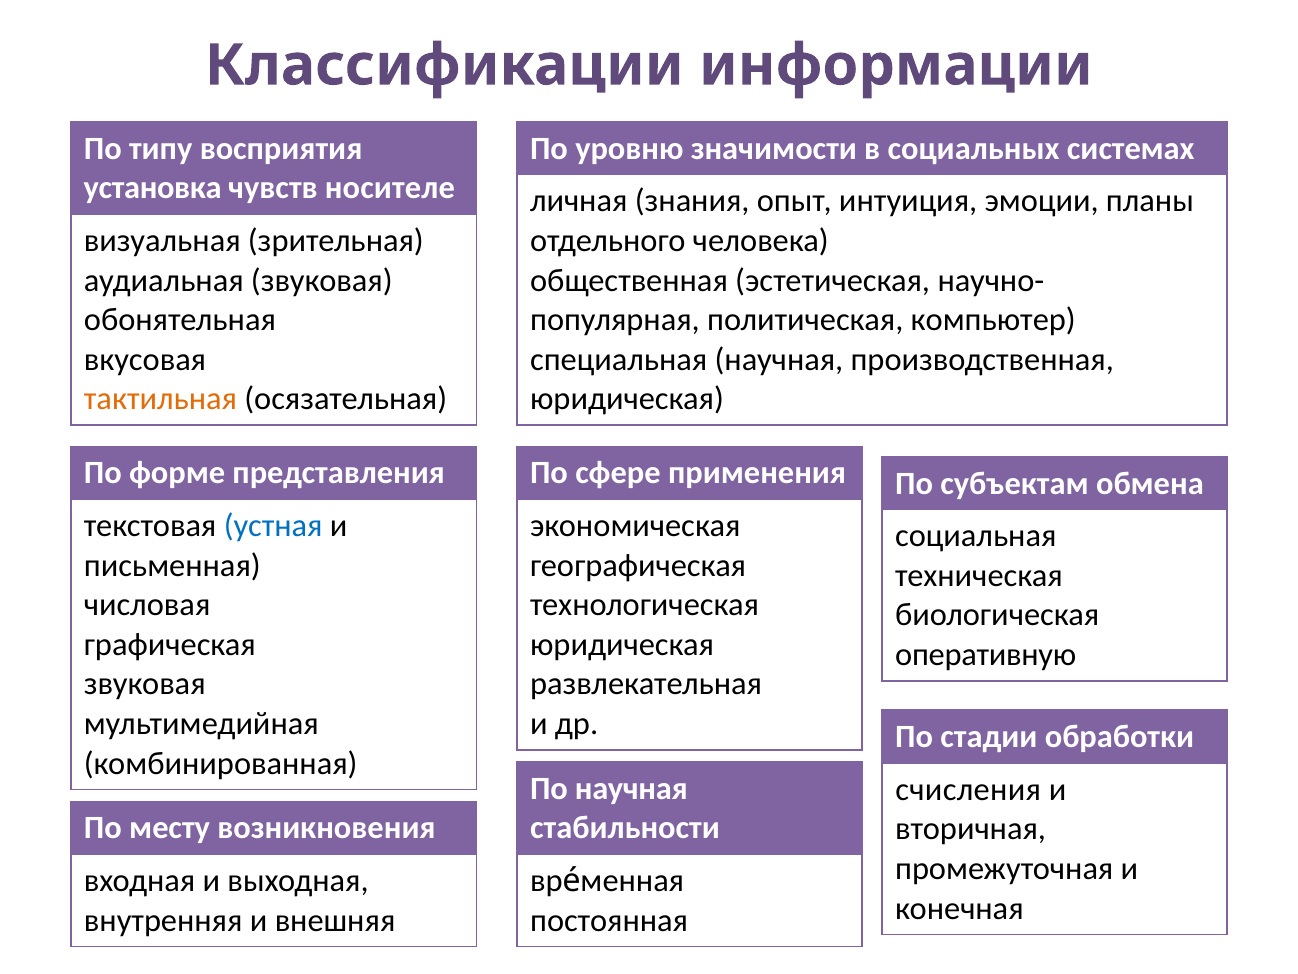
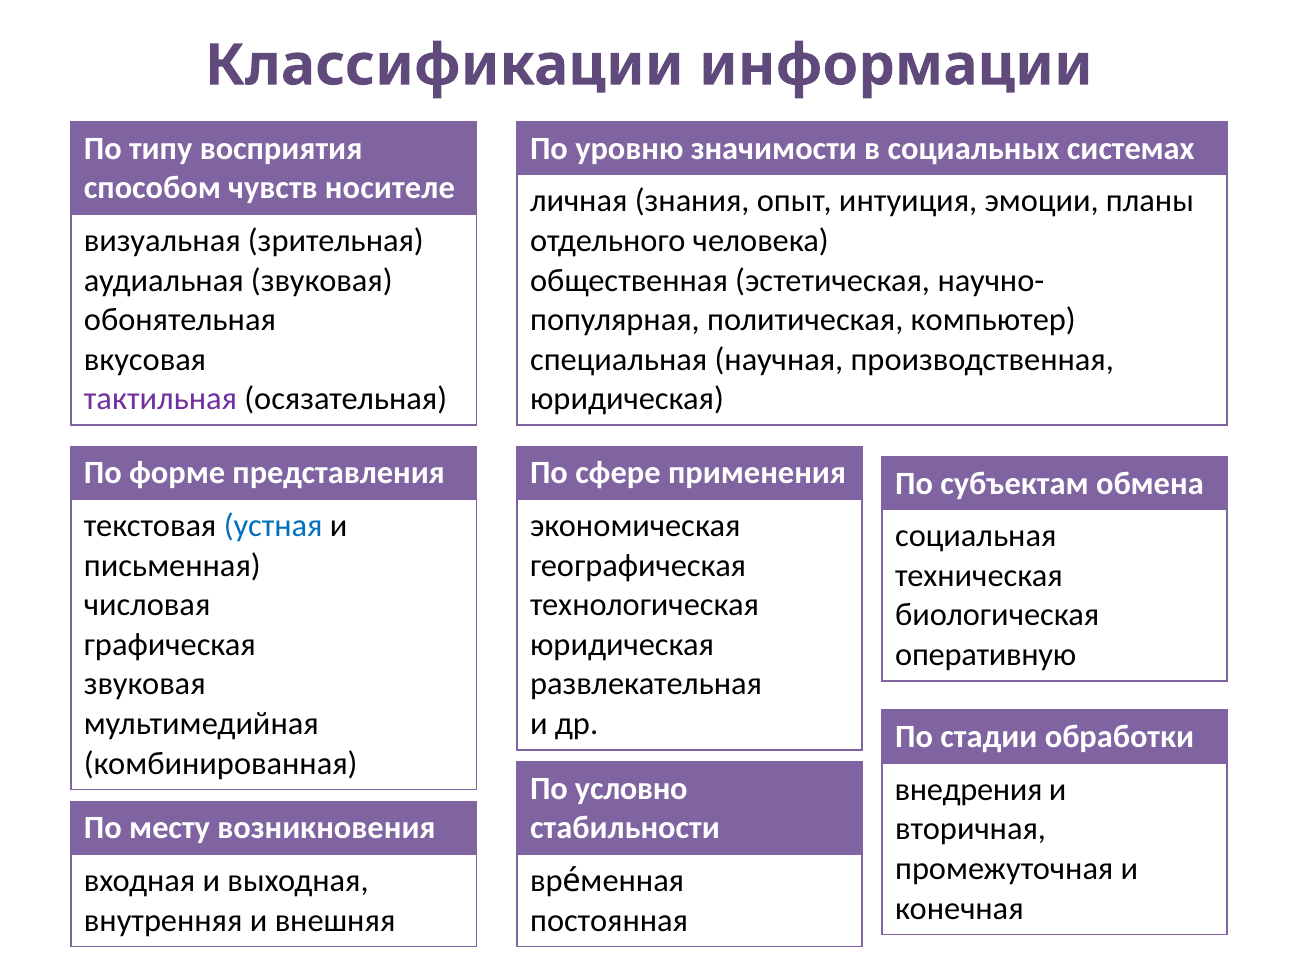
установка: установка -> способом (152, 188)
тактильная colour: orange -> purple (160, 399)
По научная: научная -> условно (631, 788)
счисления: счисления -> внедрения (969, 789)
